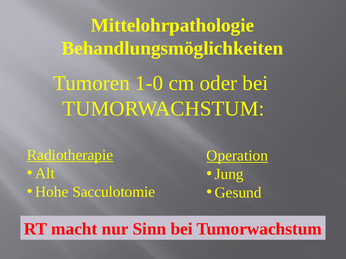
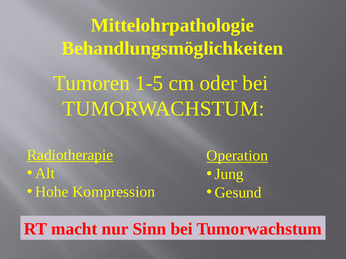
1-0: 1-0 -> 1-5 (149, 83)
Sacculotomie: Sacculotomie -> Kompression (114, 192)
